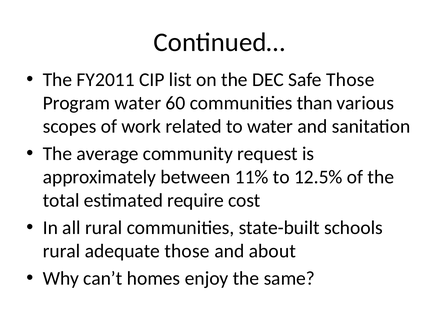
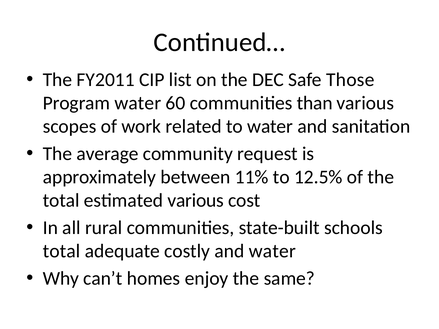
estimated require: require -> various (196, 201)
rural: rural -> total (62, 251)
adequate those: those -> costly (187, 251)
and about: about -> water (272, 251)
